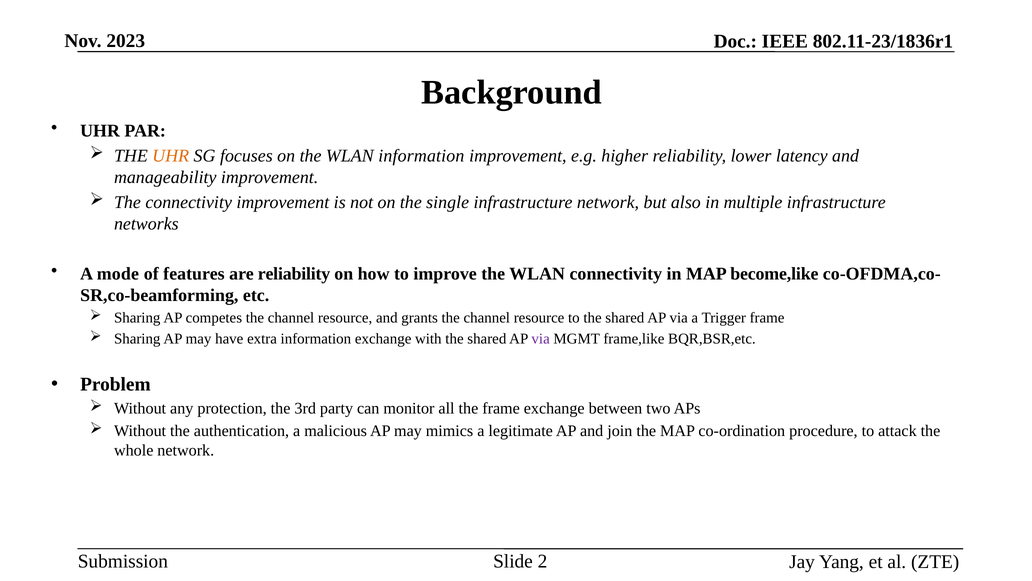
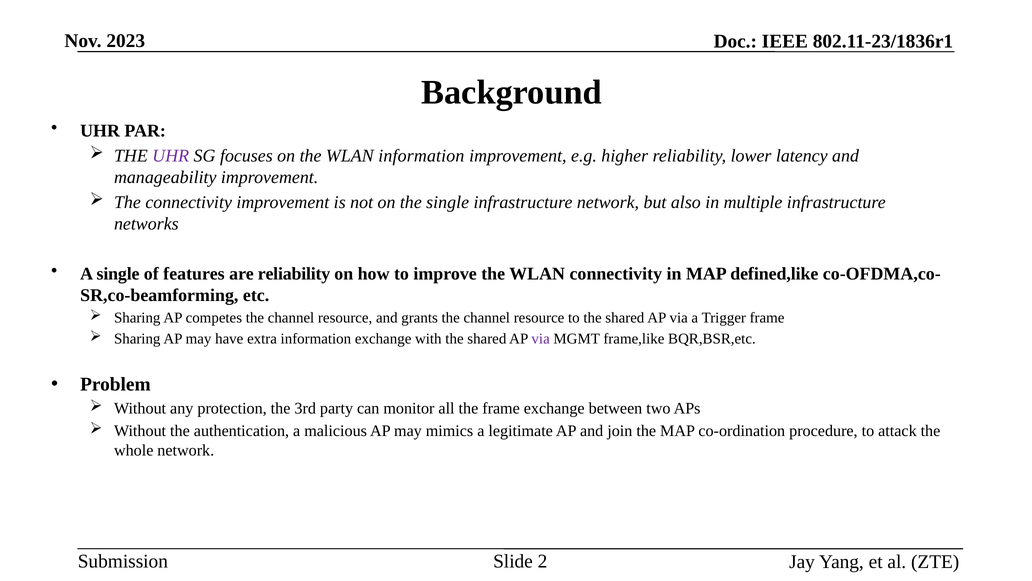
UHR colour: orange -> purple (171, 156)
A mode: mode -> single (118, 274)
become,like: become,like -> defined,like (774, 274)
